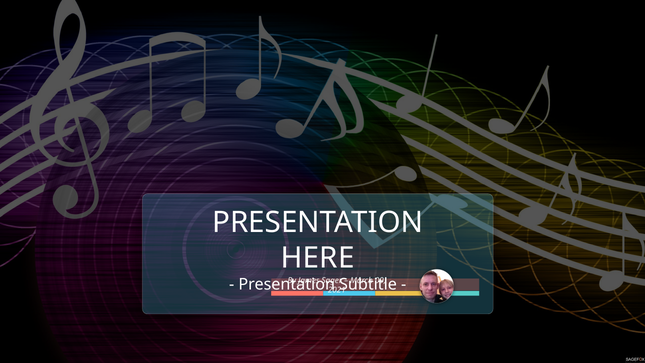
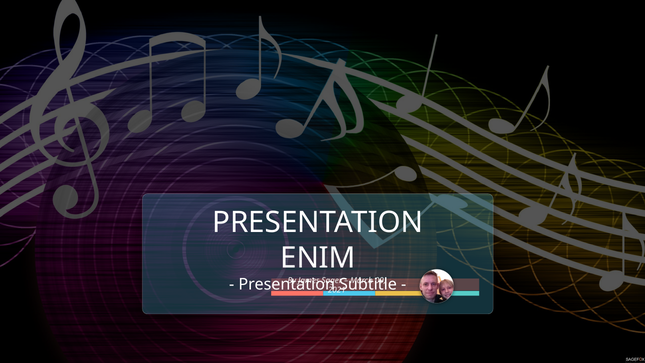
HERE: HERE -> ENIM (318, 258)
